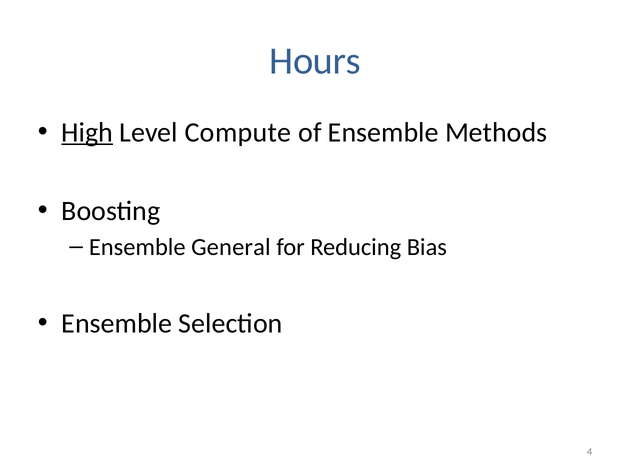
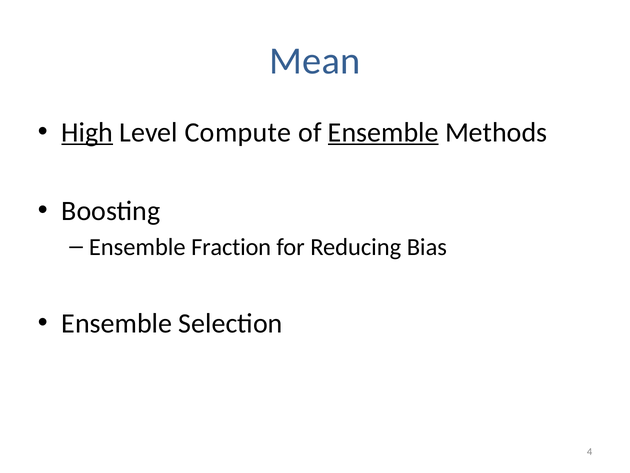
Hours: Hours -> Mean (315, 61)
Ensemble underline: none -> present (383, 132)
General: General -> Fraction (231, 247)
